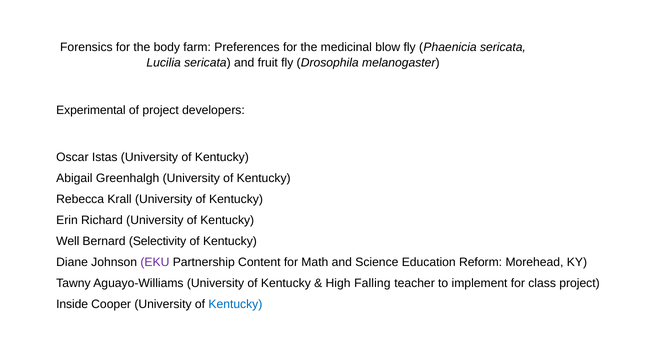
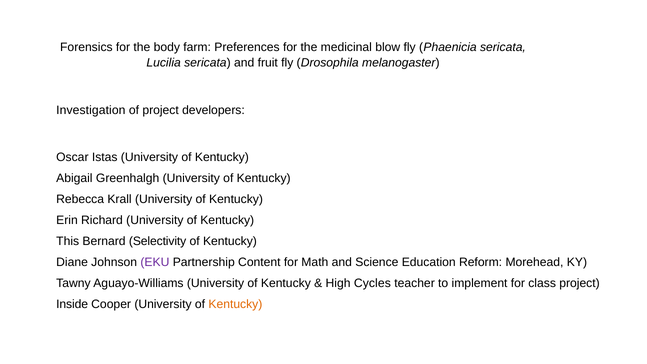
Experimental: Experimental -> Investigation (91, 110)
Well: Well -> This (68, 241)
Falling: Falling -> Cycles (372, 283)
Kentucky colour: blue -> orange (235, 304)
